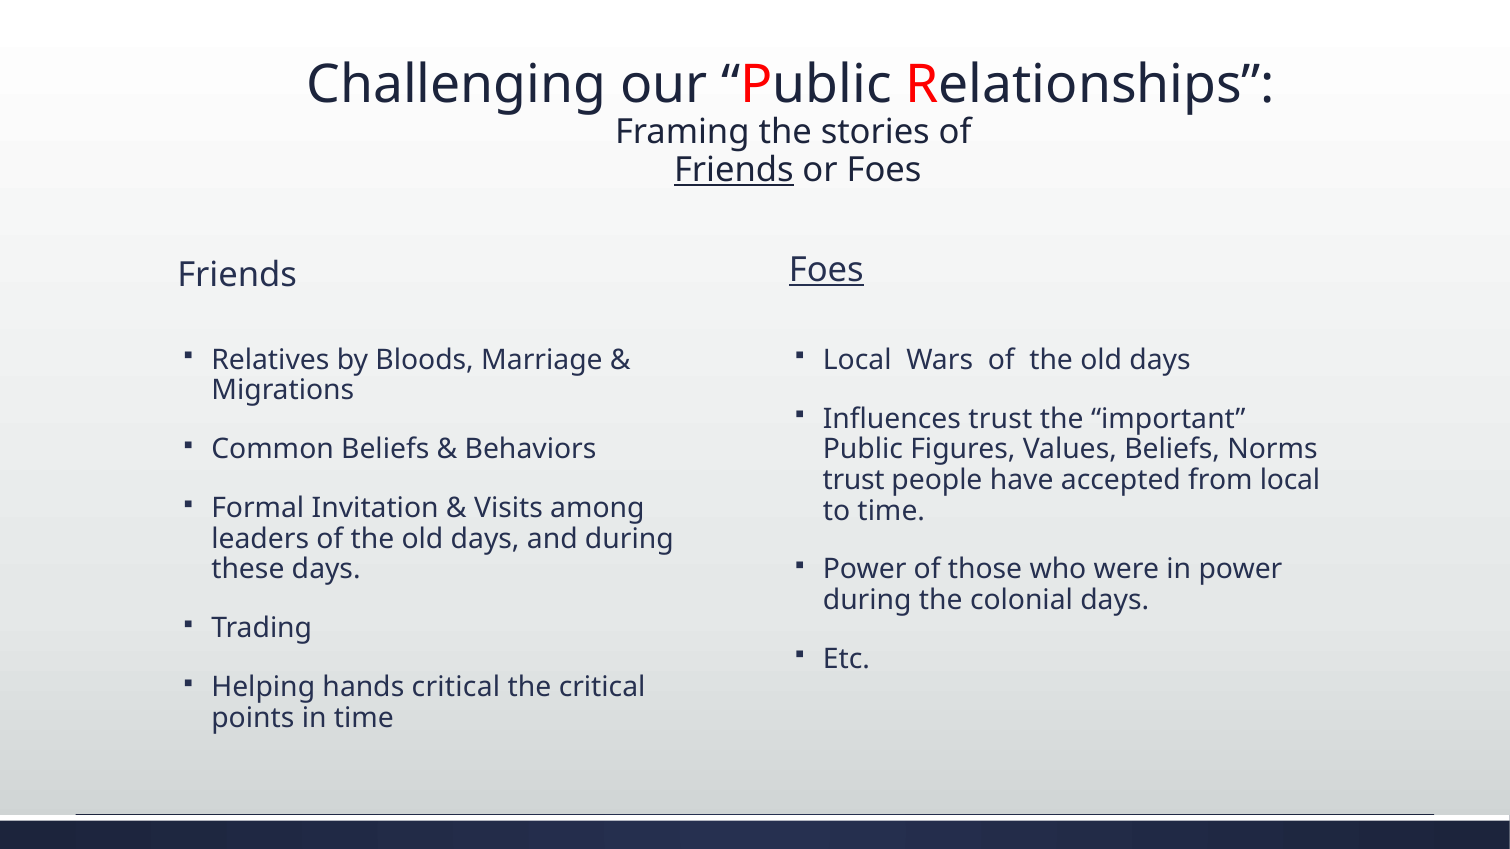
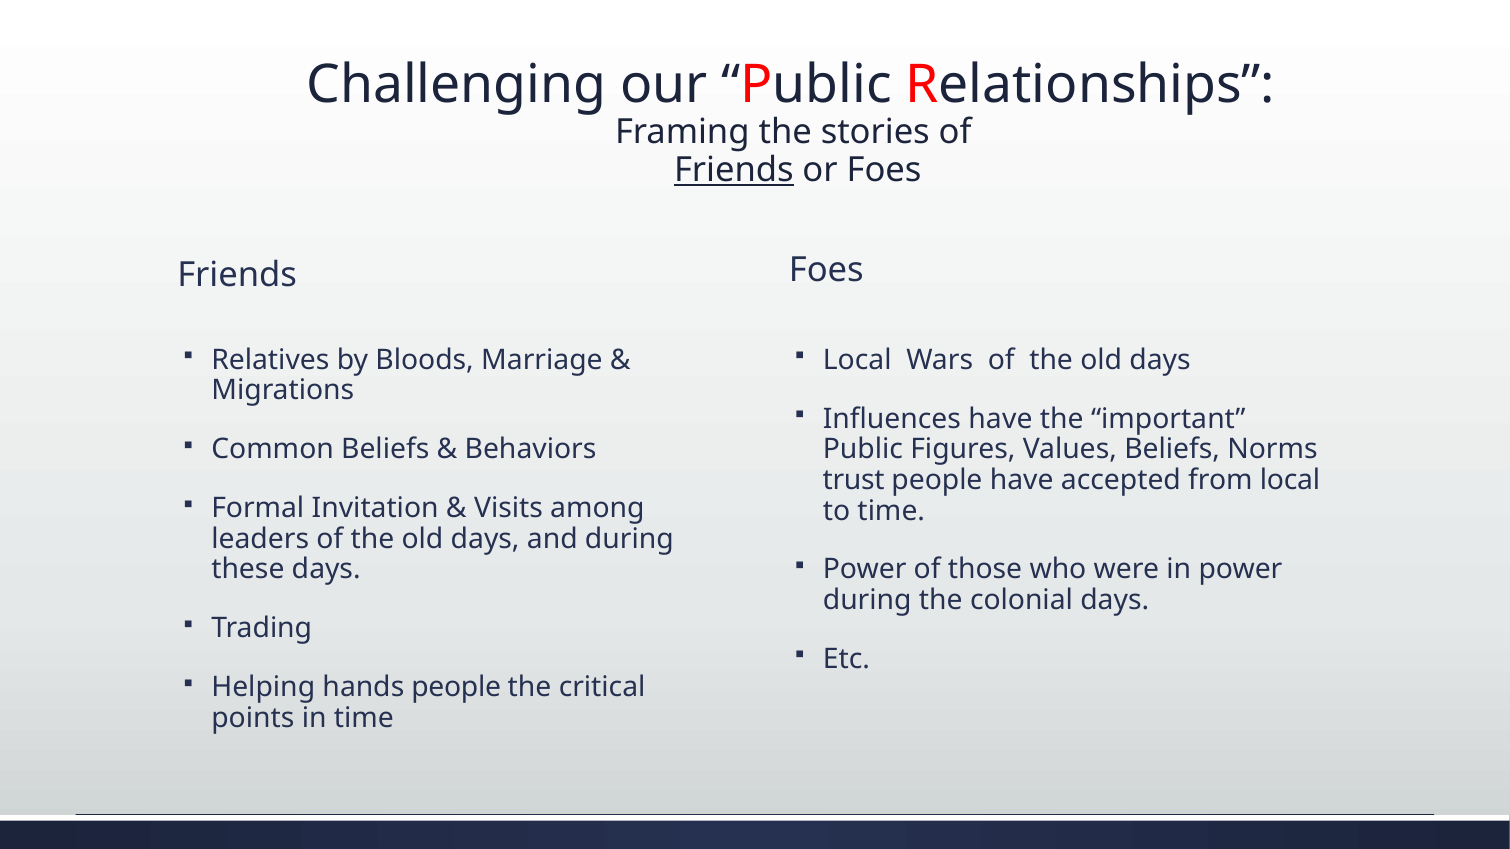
Foes underline: present -> none (826, 271)
Influences trust: trust -> have (1000, 419)
hands critical: critical -> people (456, 688)
